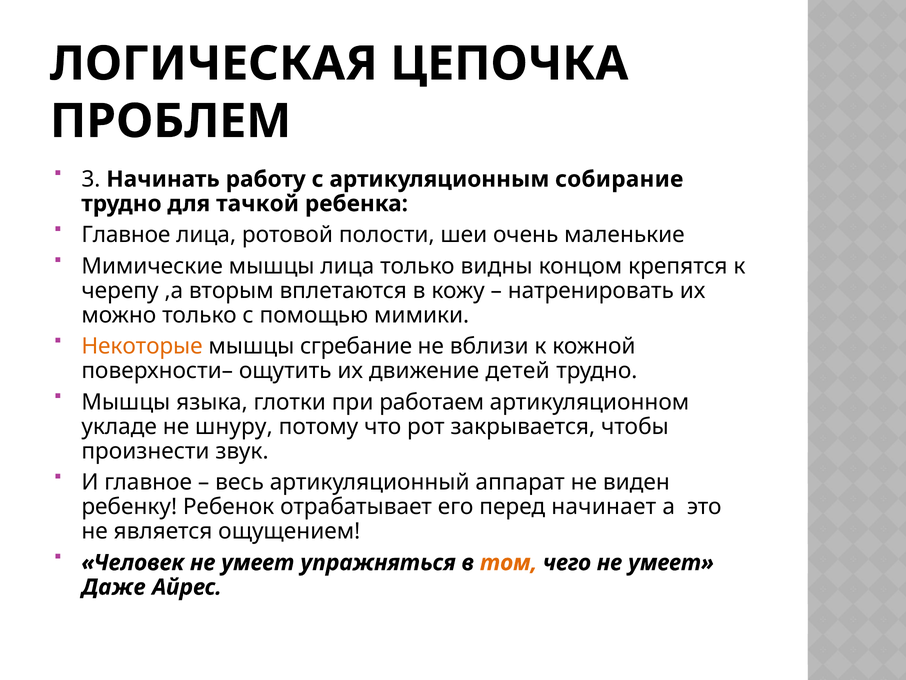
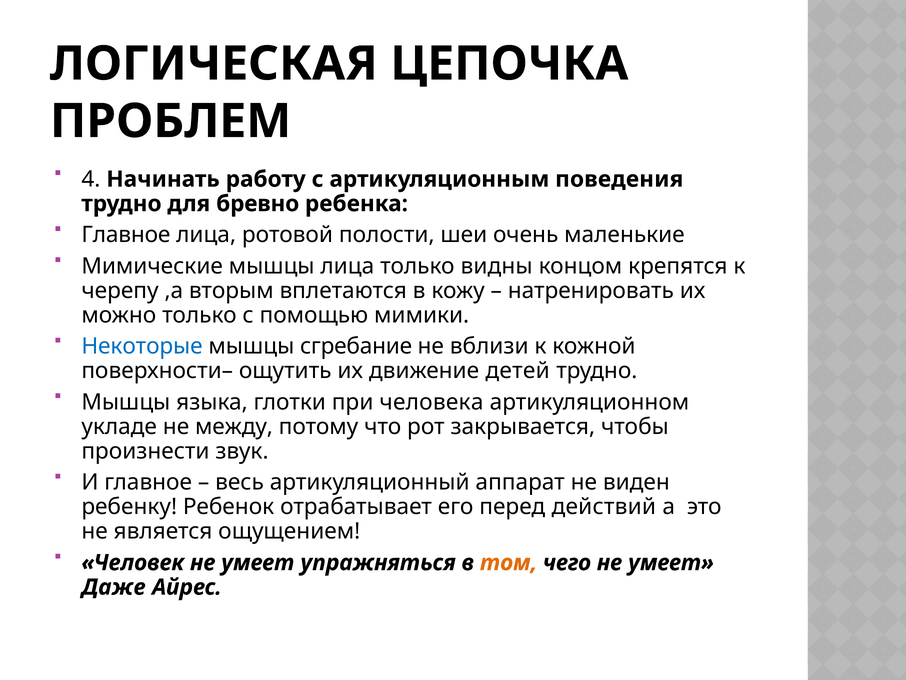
3: 3 -> 4 (91, 179)
собирание: собирание -> поведения (619, 179)
тачкой: тачкой -> бревно (258, 204)
Некоторые colour: orange -> blue (142, 346)
работаем: работаем -> человека (431, 402)
шнуру: шнуру -> между (234, 426)
начинает: начинает -> действий (604, 507)
